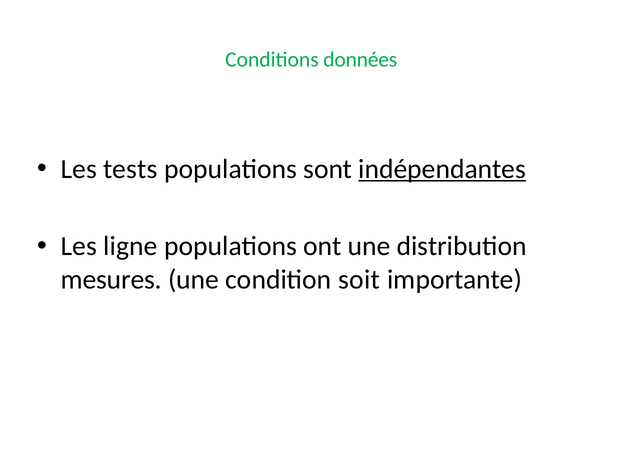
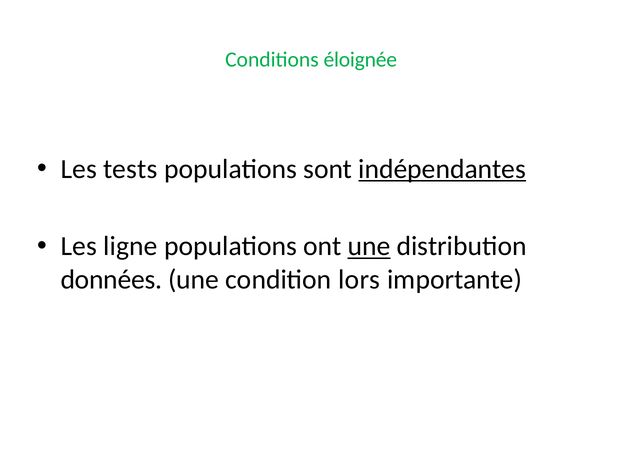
données: données -> éloignée (360, 60)
une underline: none -> present (369, 247)
mesures: mesures -> données (111, 280)
soit: soit -> lors (359, 280)
